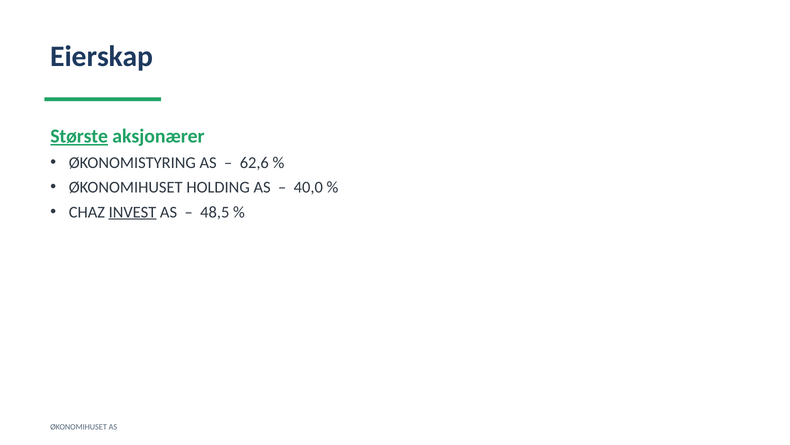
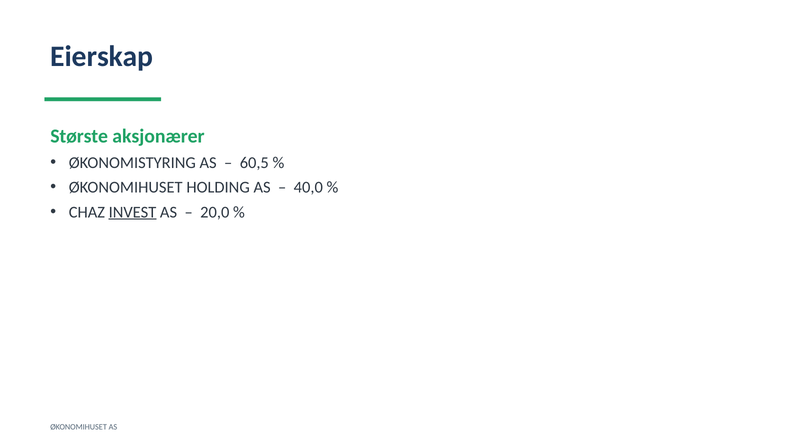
Største underline: present -> none (79, 136)
62,6: 62,6 -> 60,5 (254, 162)
48,5: 48,5 -> 20,0 (215, 212)
